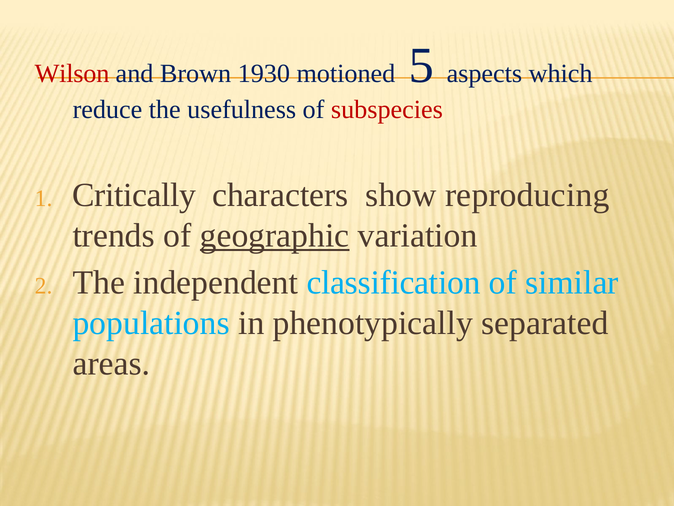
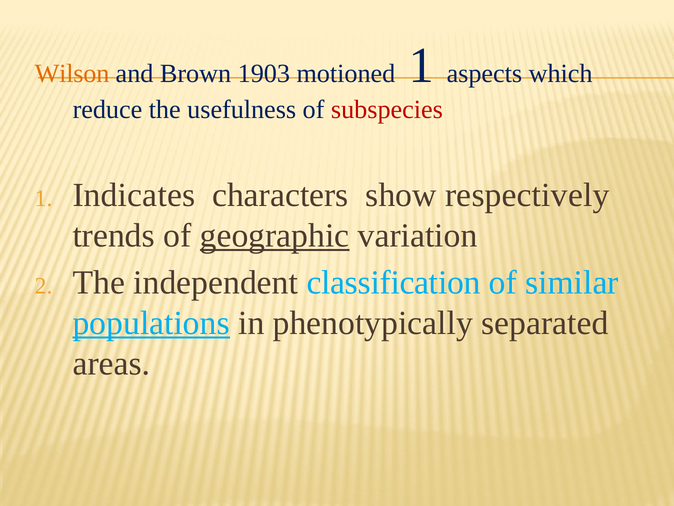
Wilson colour: red -> orange (72, 73)
1930: 1930 -> 1903 (264, 73)
motioned 5: 5 -> 1 (421, 65)
Critically: Critically -> Indicates (134, 195)
reproducing: reproducing -> respectively (527, 195)
populations underline: none -> present (151, 323)
